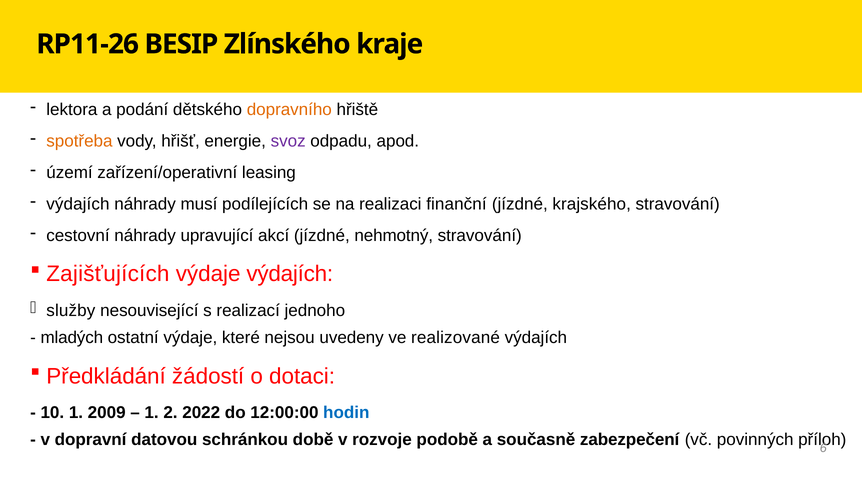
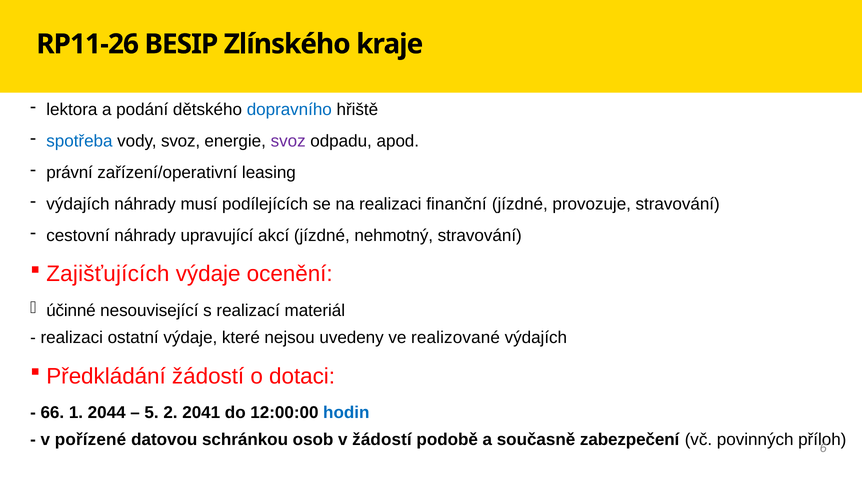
dopravního colour: orange -> blue (289, 110)
spotřeba colour: orange -> blue (79, 141)
vody hřišť: hřišť -> svoz (181, 141)
území: území -> právní (70, 173)
krajského: krajského -> provozuje (592, 204)
výdaje výdajích: výdajích -> ocenění (290, 274)
služby: služby -> účinné (71, 310)
jednoho: jednoho -> materiál (315, 310)
mladých: mladých -> realizaci (72, 337)
10: 10 -> 66 (52, 413)
2009: 2009 -> 2044 (107, 413)
1: 1 -> 5 (152, 413)
2022: 2022 -> 2041 (201, 413)
dopravní: dopravní -> pořízené (90, 440)
době: době -> osob (313, 440)
v rozvoje: rozvoje -> žádostí (382, 440)
